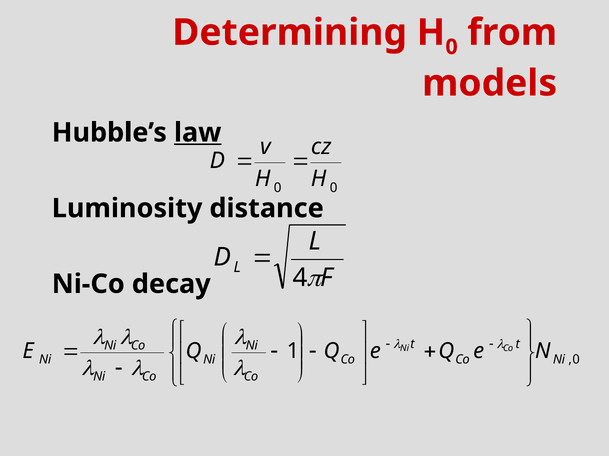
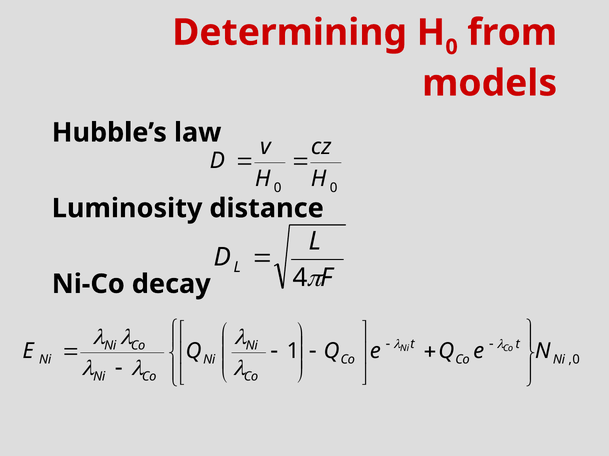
law underline: present -> none (198, 133)
